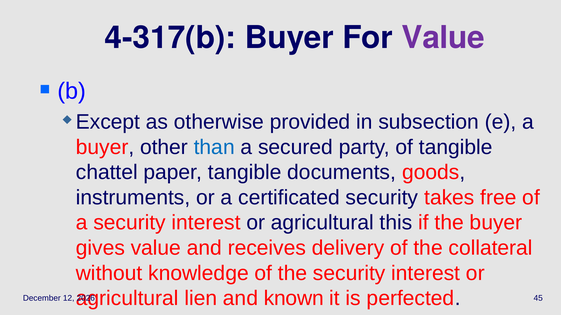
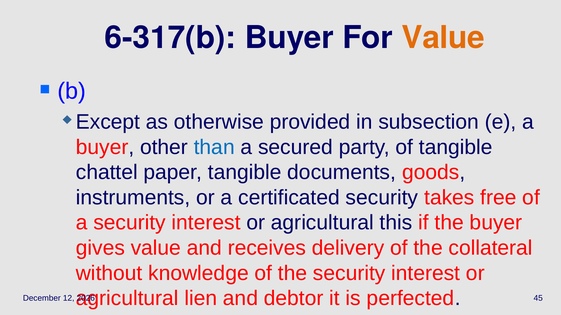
4-317(b: 4-317(b -> 6-317(b (170, 38)
Value colour: purple -> orange (443, 38)
known: known -> debtor (294, 299)
